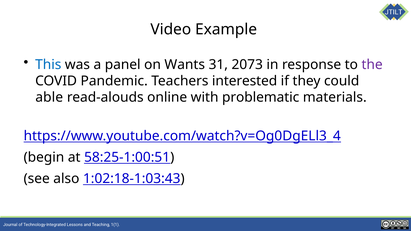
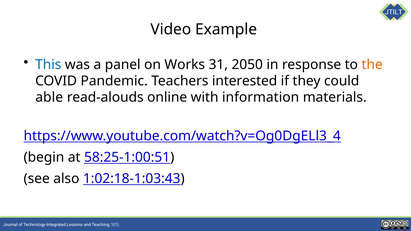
Wants: Wants -> Works (185, 65)
2073: 2073 -> 2050 (247, 65)
the colour: purple -> orange (372, 65)
problematic: problematic -> information (261, 98)
